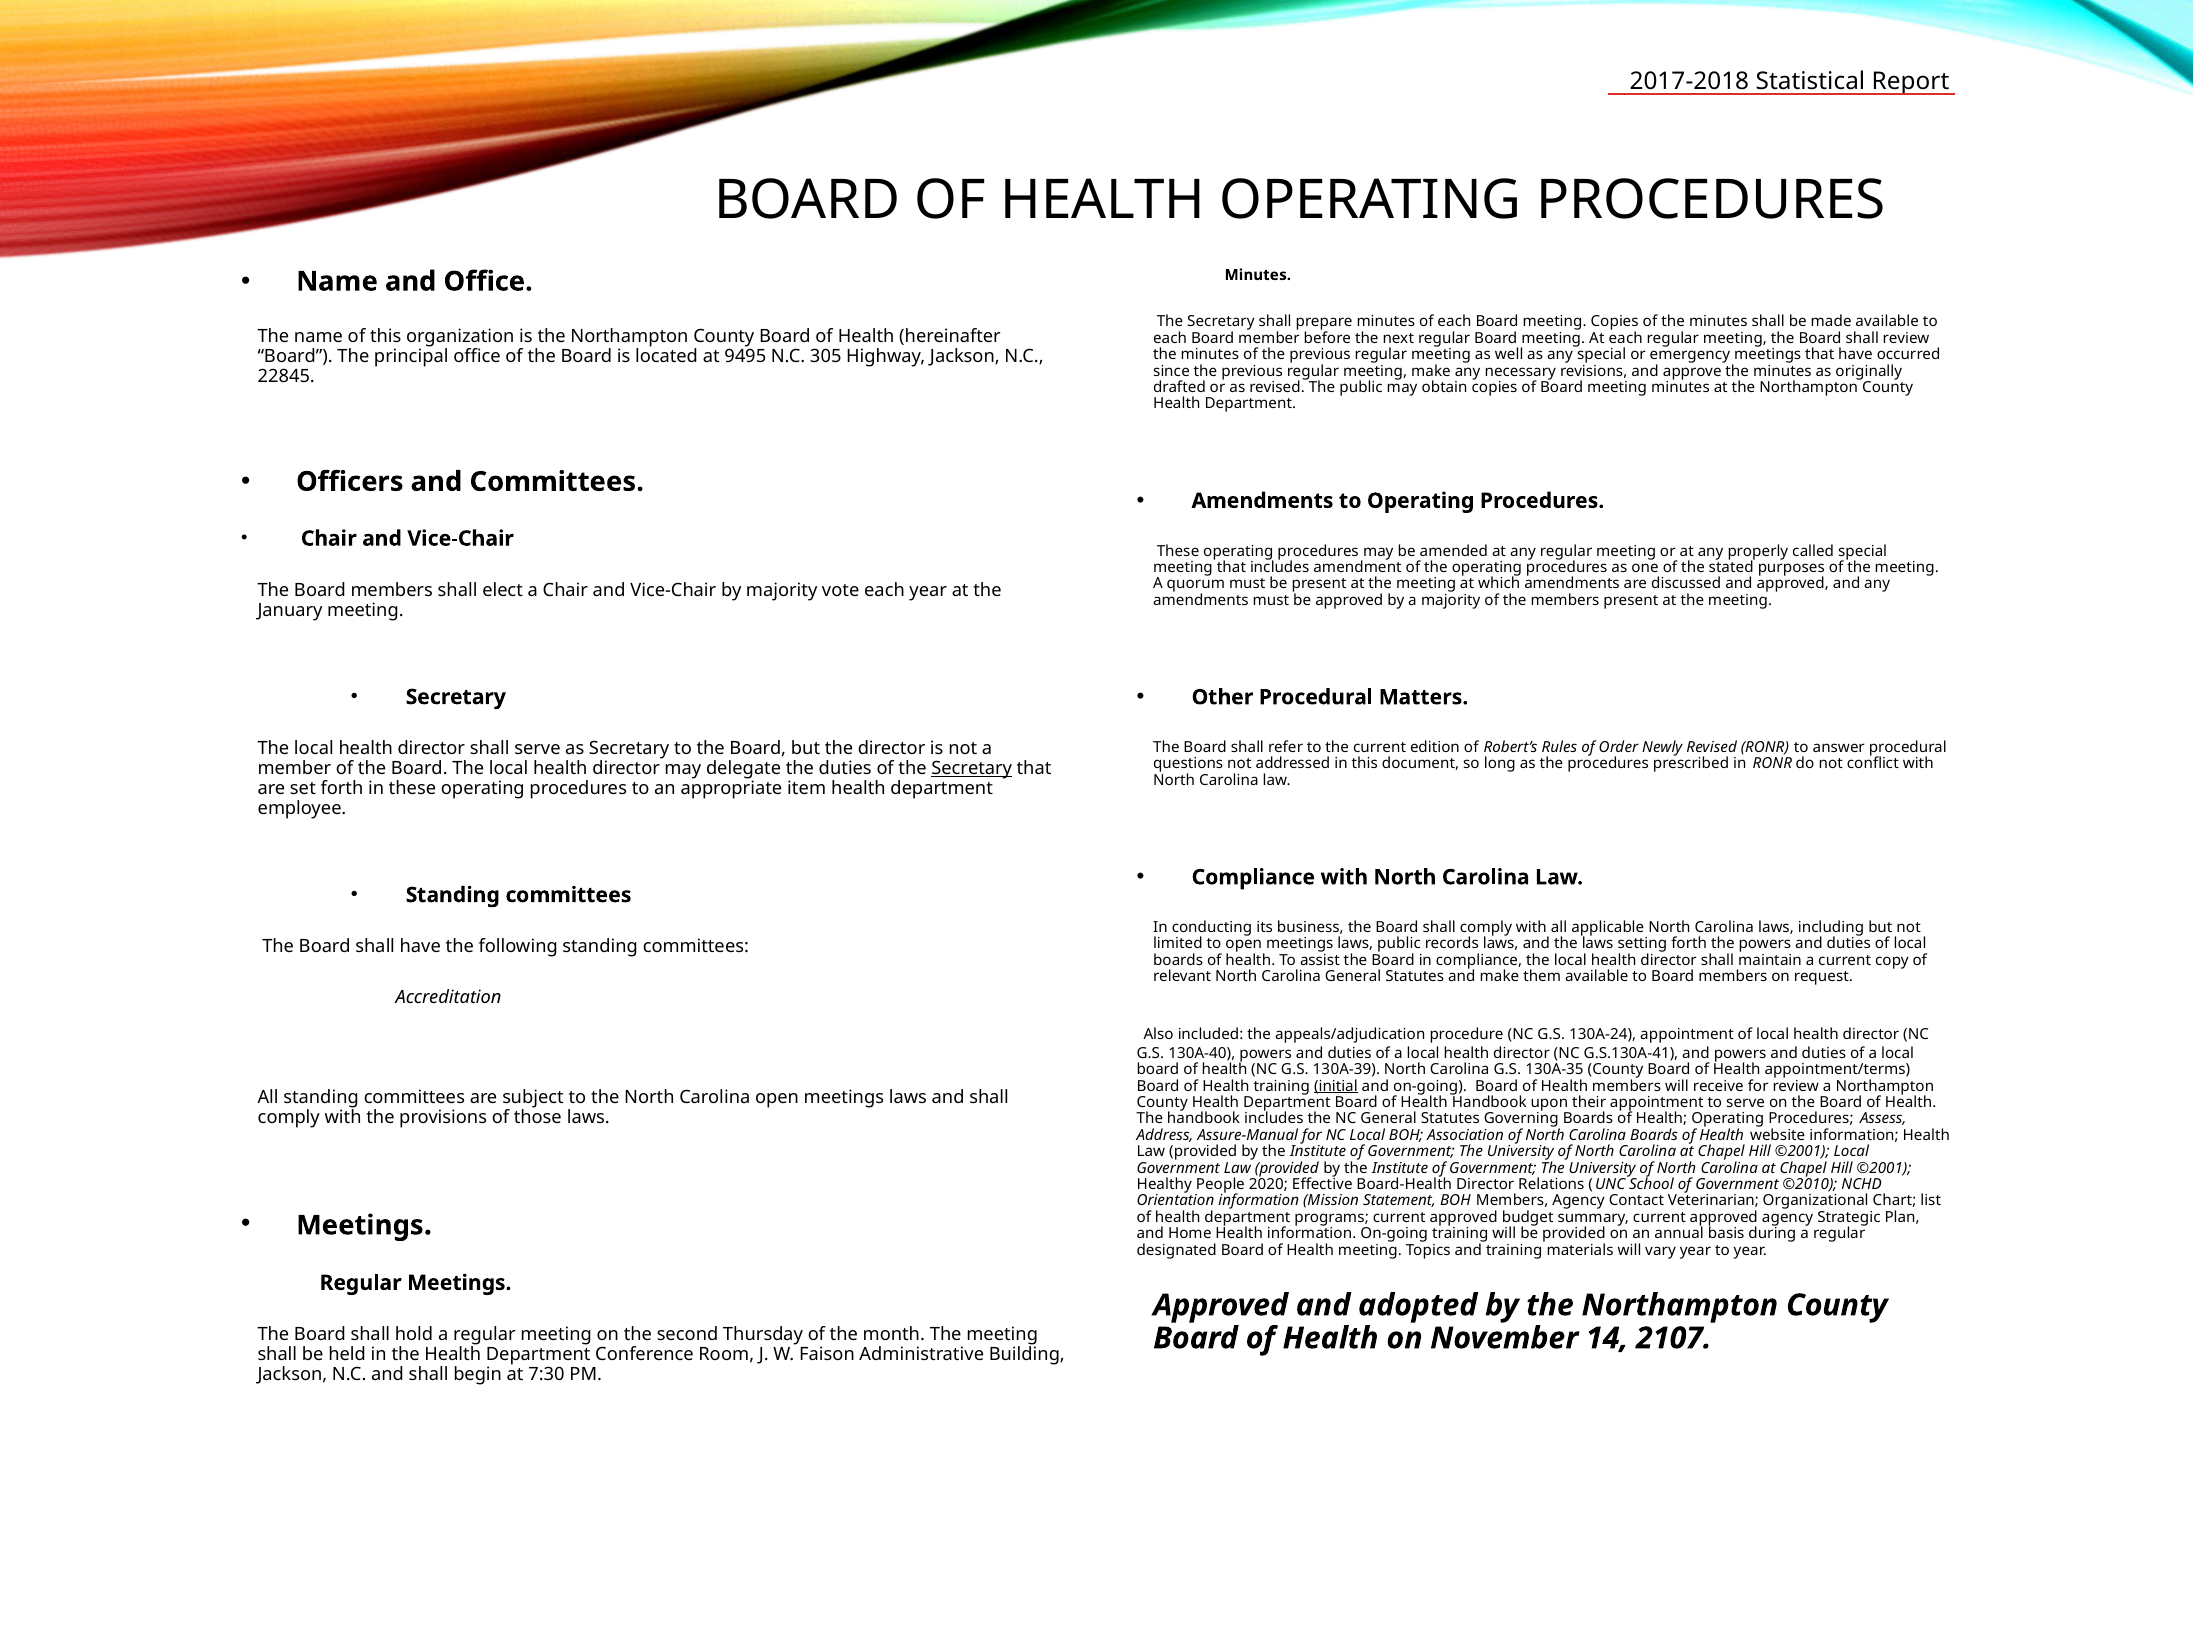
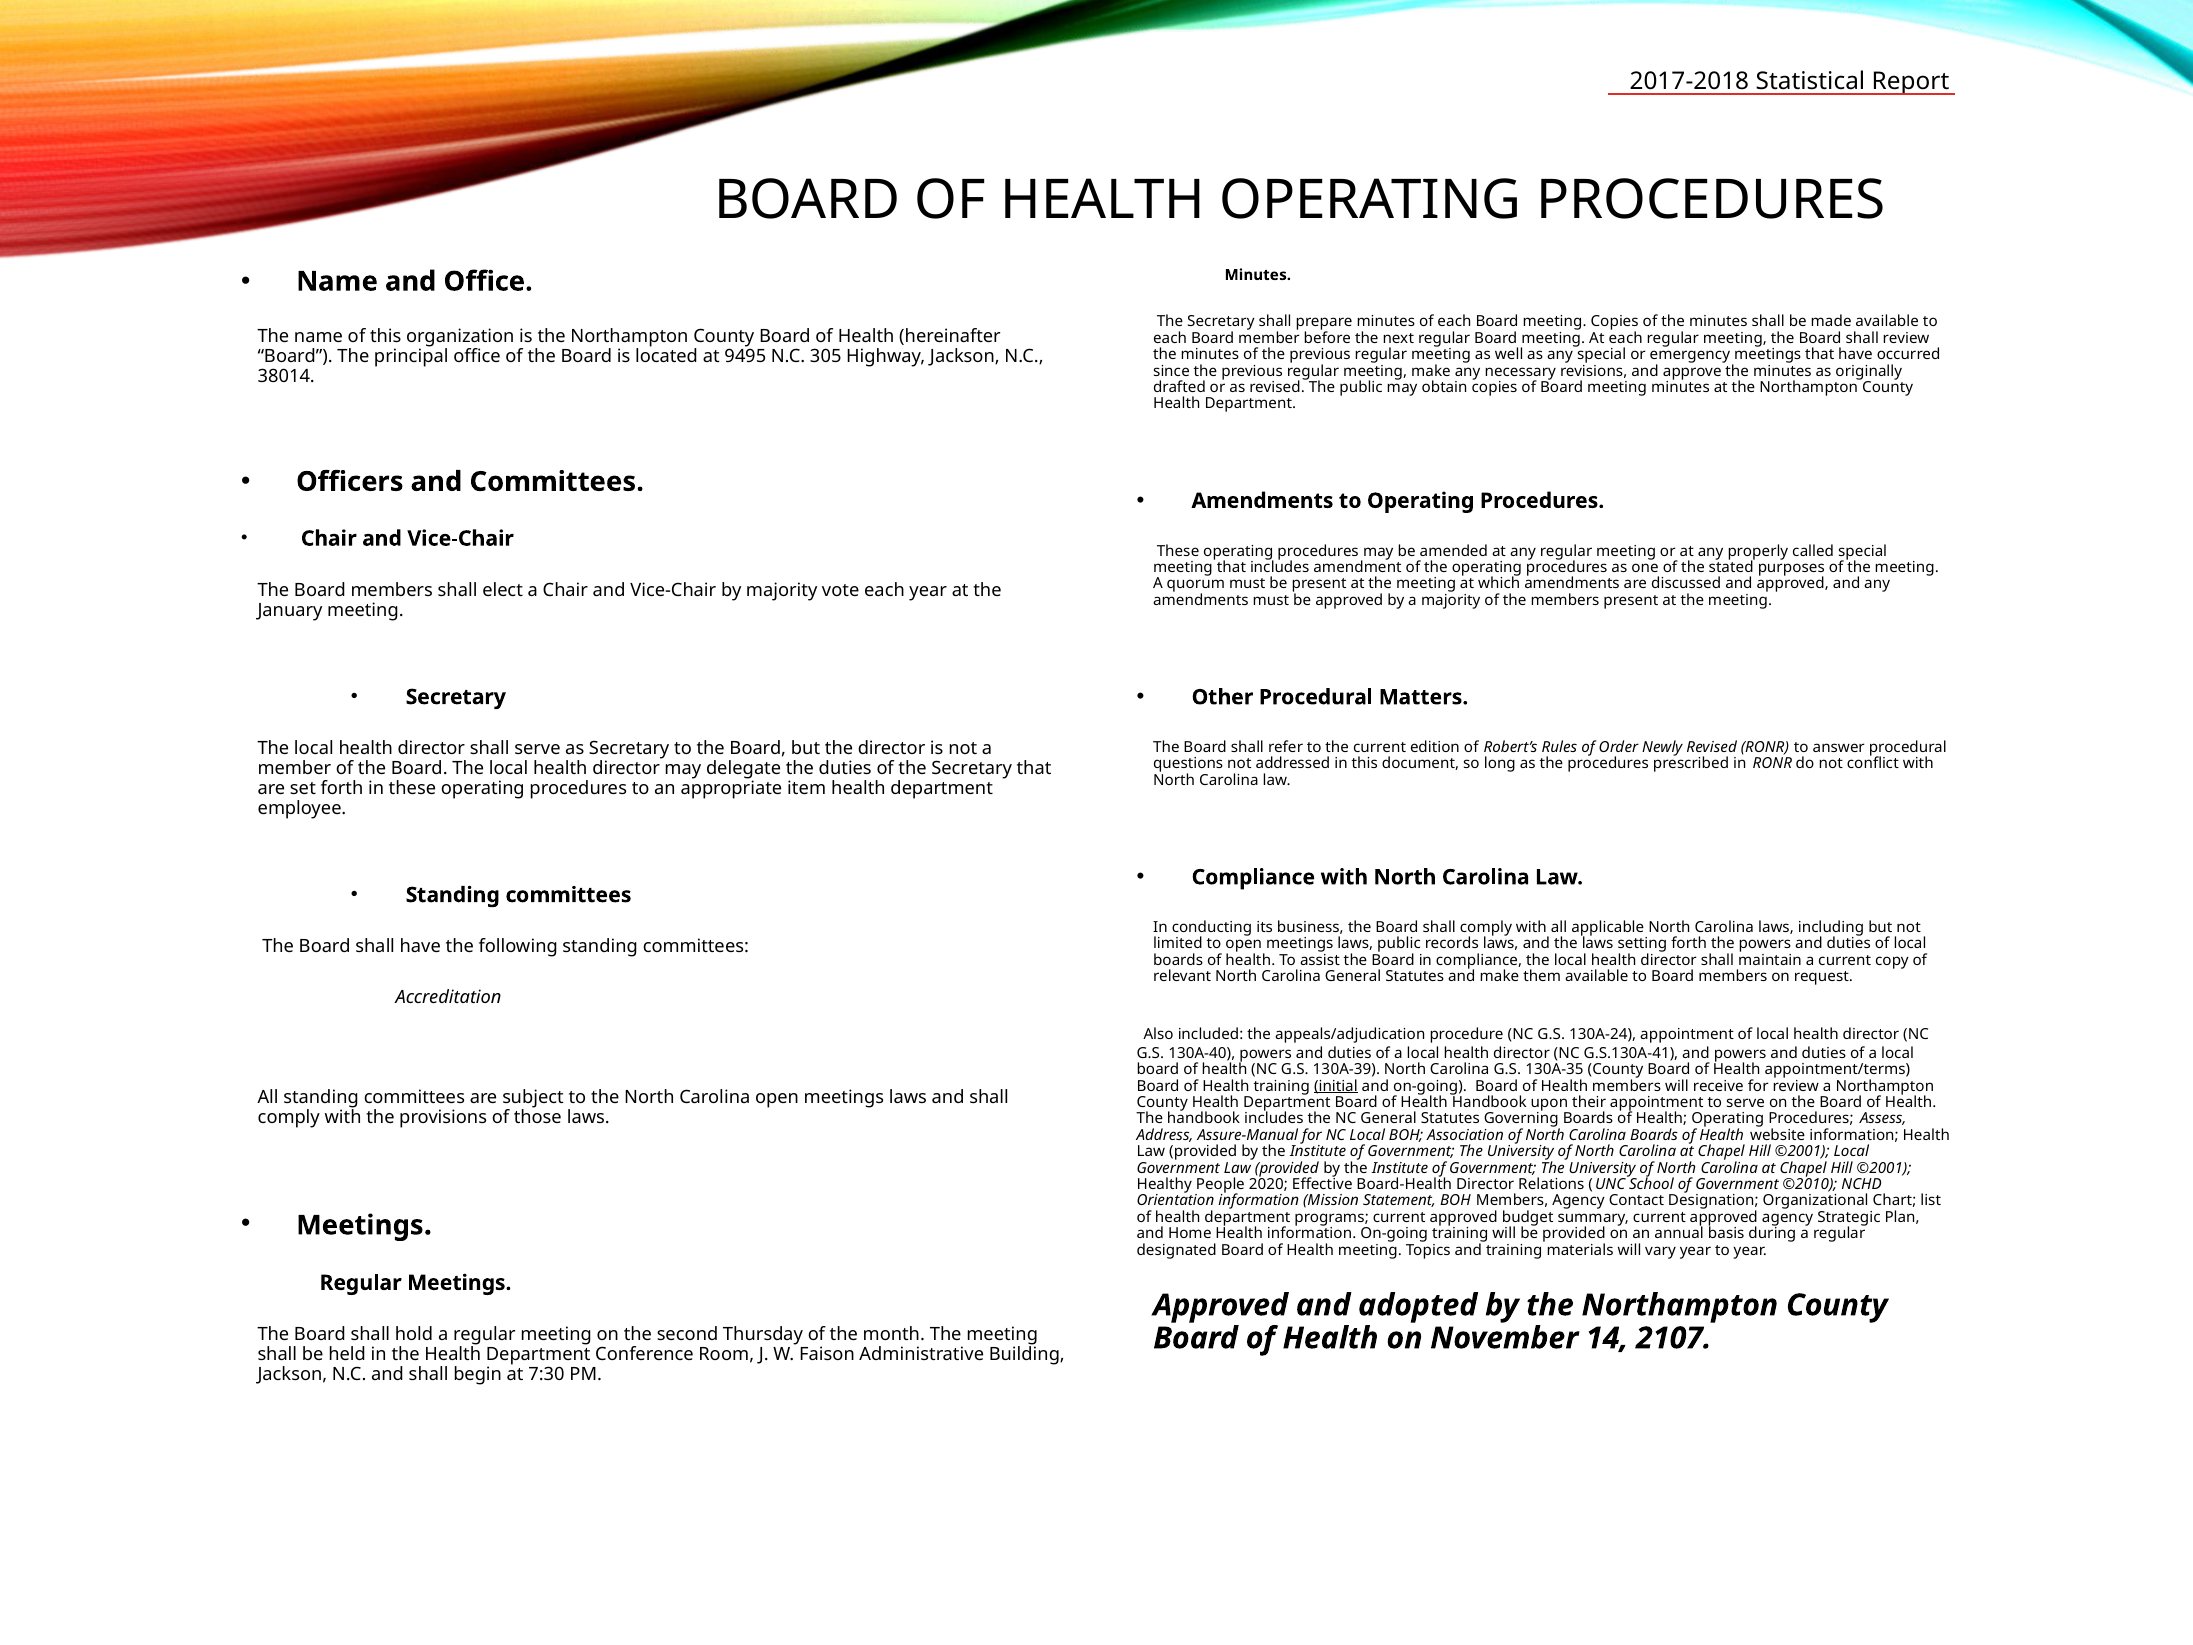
22845: 22845 -> 38014 (286, 376)
Secretary underline: present -> none (972, 769)
Veterinarian: Veterinarian -> Designation (1713, 1201)
